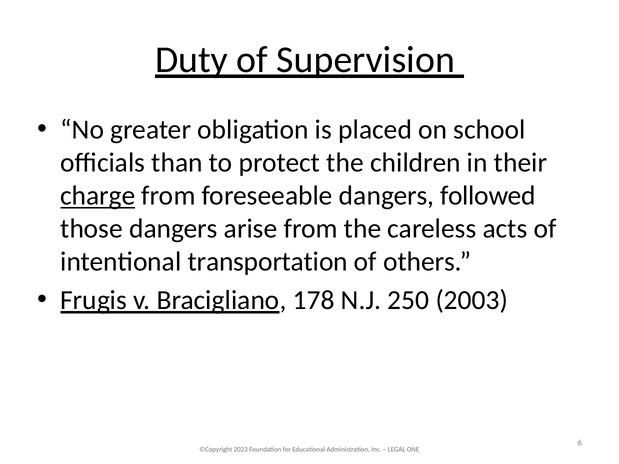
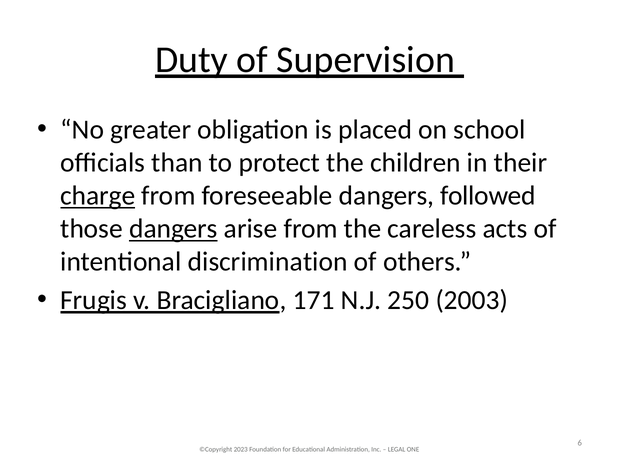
dangers underline: none -> present (173, 229)
transportation: transportation -> discrimination (268, 262)
178: 178 -> 171 (314, 300)
